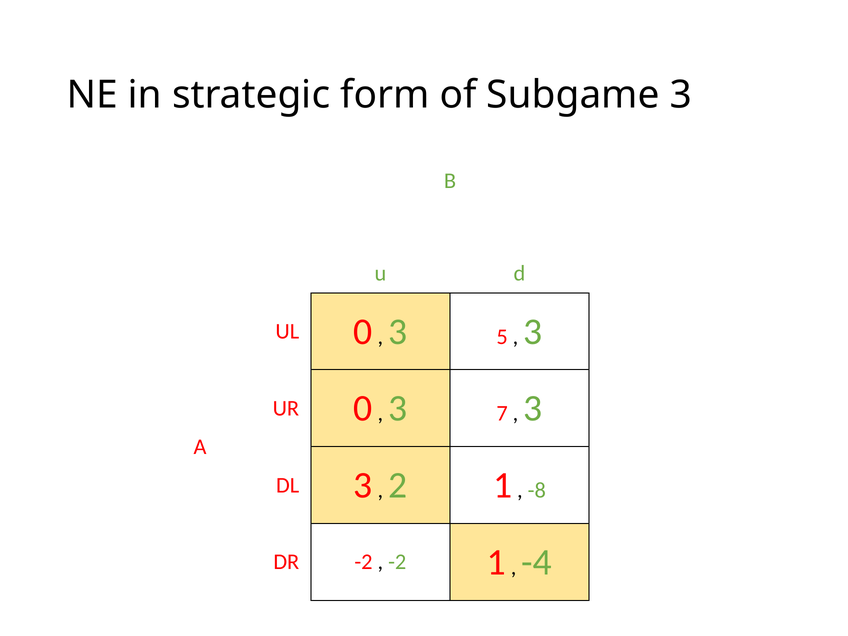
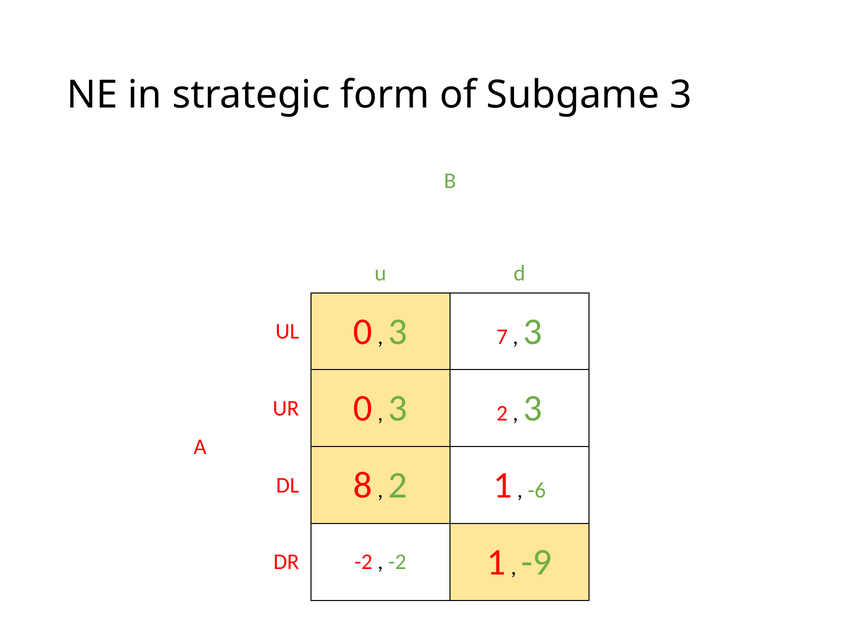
5: 5 -> 7 (502, 337)
3 7: 7 -> 2 (502, 414)
DL 3: 3 -> 8 (363, 485)
-8: -8 -> -6 (537, 490)
-4: -4 -> -9 (537, 562)
